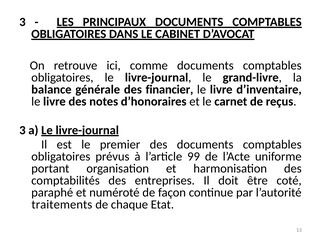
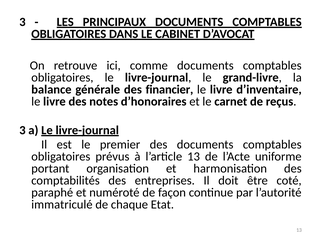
l’article 99: 99 -> 13 (194, 156)
traitements: traitements -> immatriculé (62, 204)
